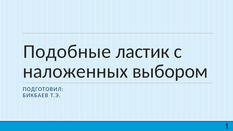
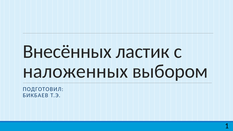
Подобные: Подобные -> Внесённых (67, 52)
